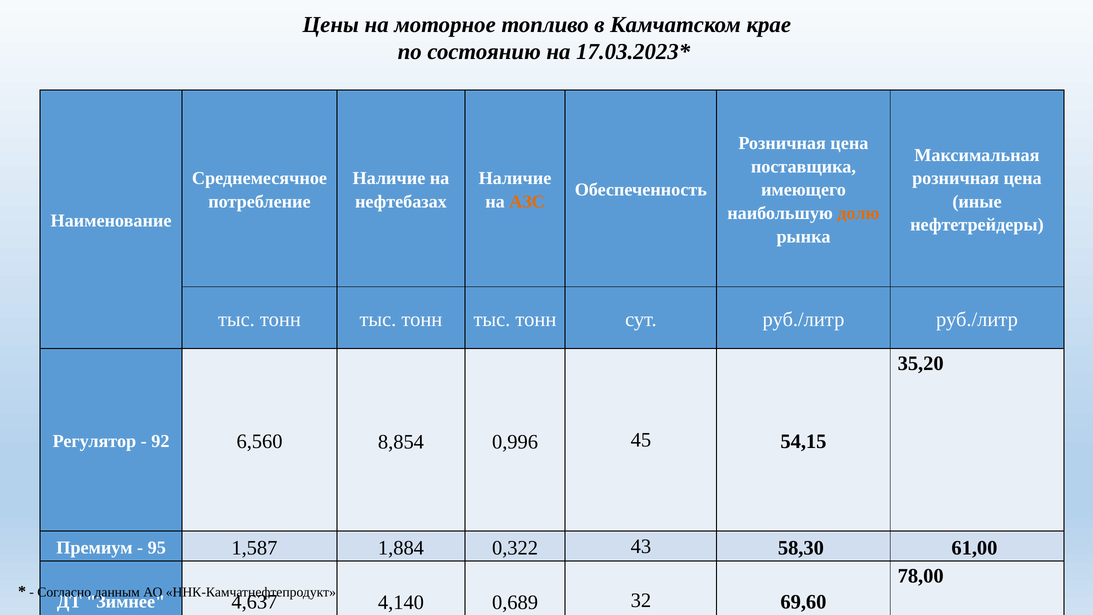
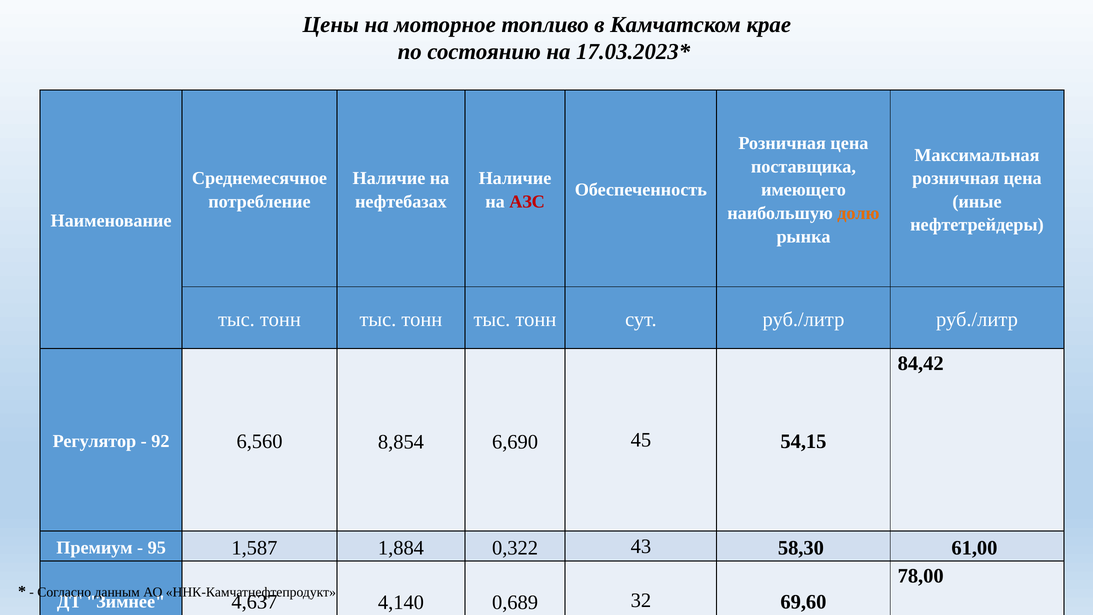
АЗС colour: orange -> red (527, 202)
35,20: 35,20 -> 84,42 (921, 363)
0,996: 0,996 -> 6,690 (515, 442)
